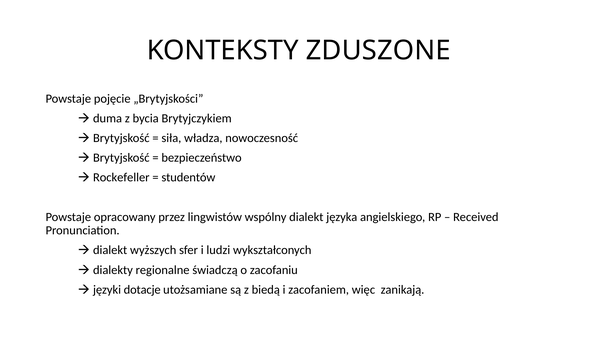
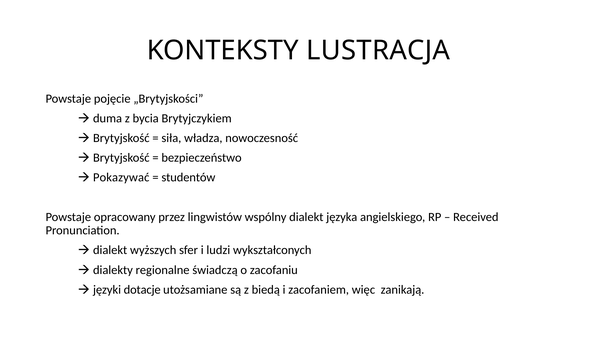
ZDUSZONE: ZDUSZONE -> LUSTRACJA (378, 50)
Rockefeller: Rockefeller -> Pokazywać (121, 177)
